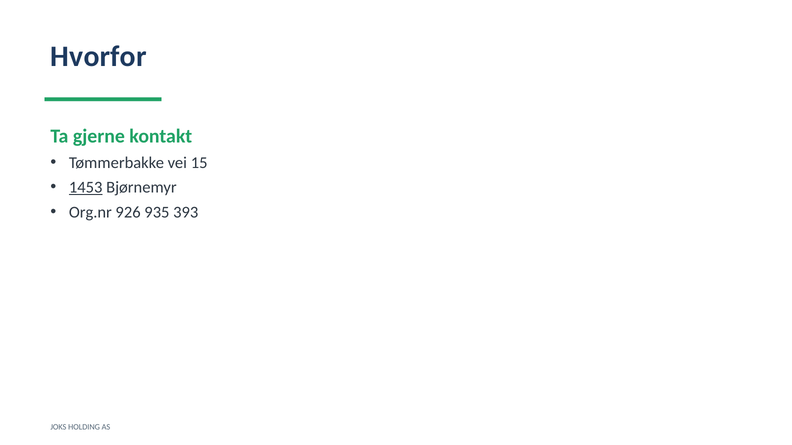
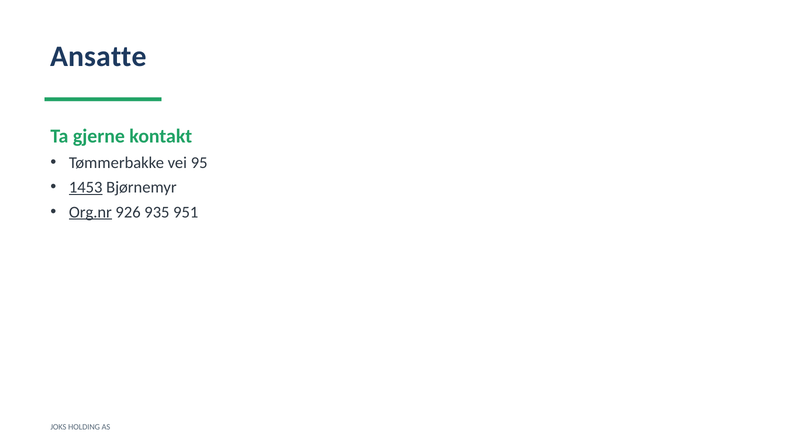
Hvorfor: Hvorfor -> Ansatte (99, 57)
15: 15 -> 95 (199, 163)
Org.nr underline: none -> present (90, 212)
393: 393 -> 951 (186, 212)
